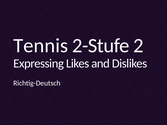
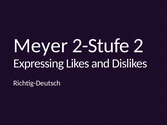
Tennis: Tennis -> Meyer (41, 46)
